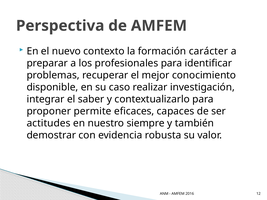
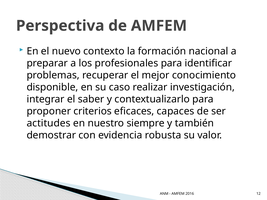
carácter: carácter -> nacional (208, 51)
permite: permite -> criterios (93, 111)
